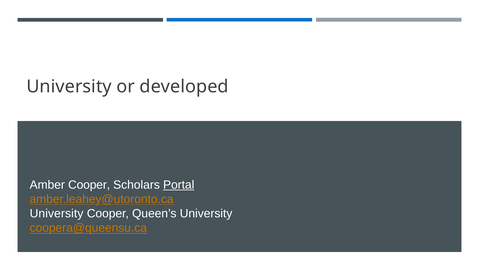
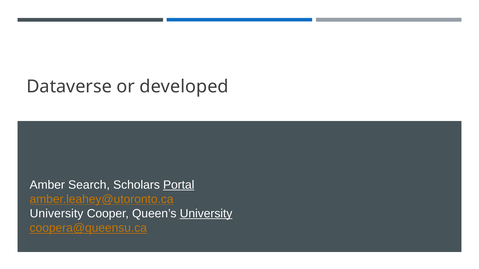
University: University -> Dataverse (69, 87)
Amber Cooper: Cooper -> Search (89, 185)
University underline: none -> present (206, 214)
